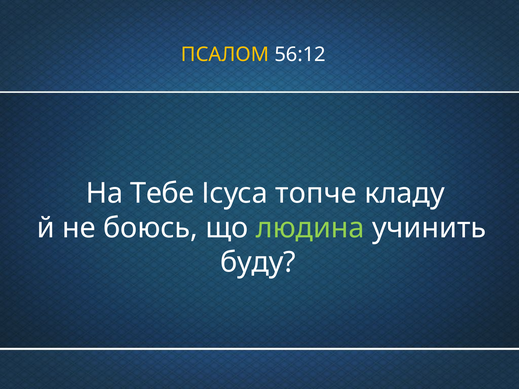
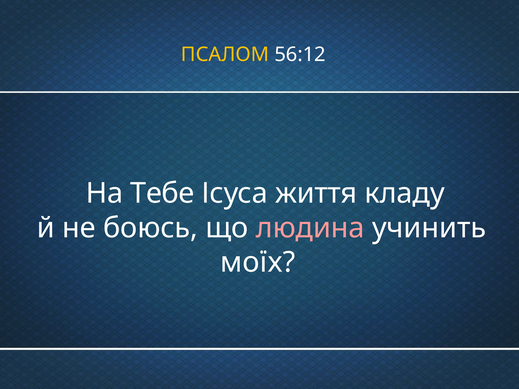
топче: топче -> життя (316, 193)
людина colour: light green -> pink (310, 228)
буду: буду -> моїх (258, 263)
